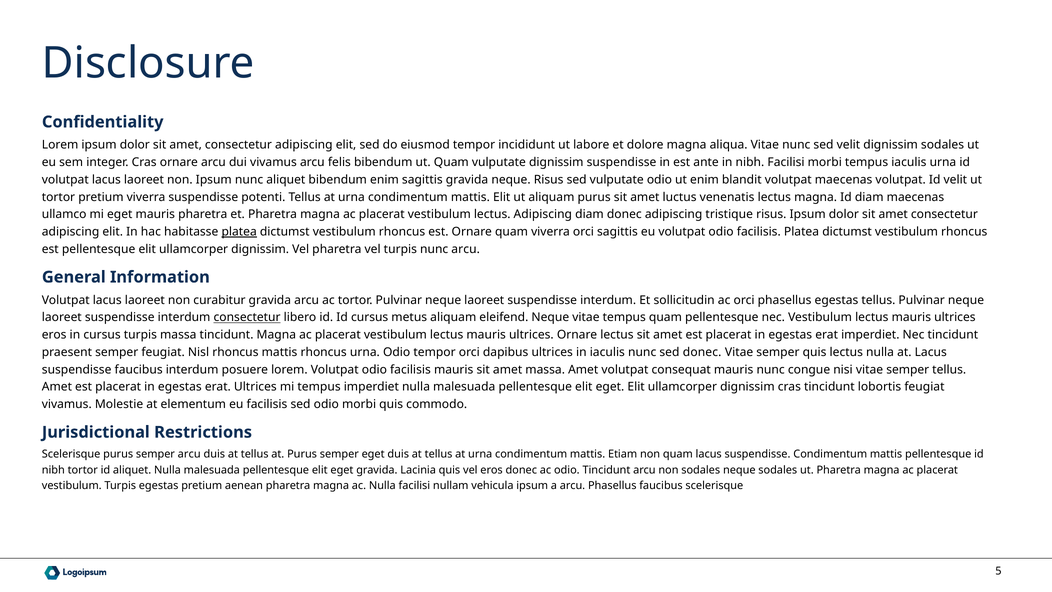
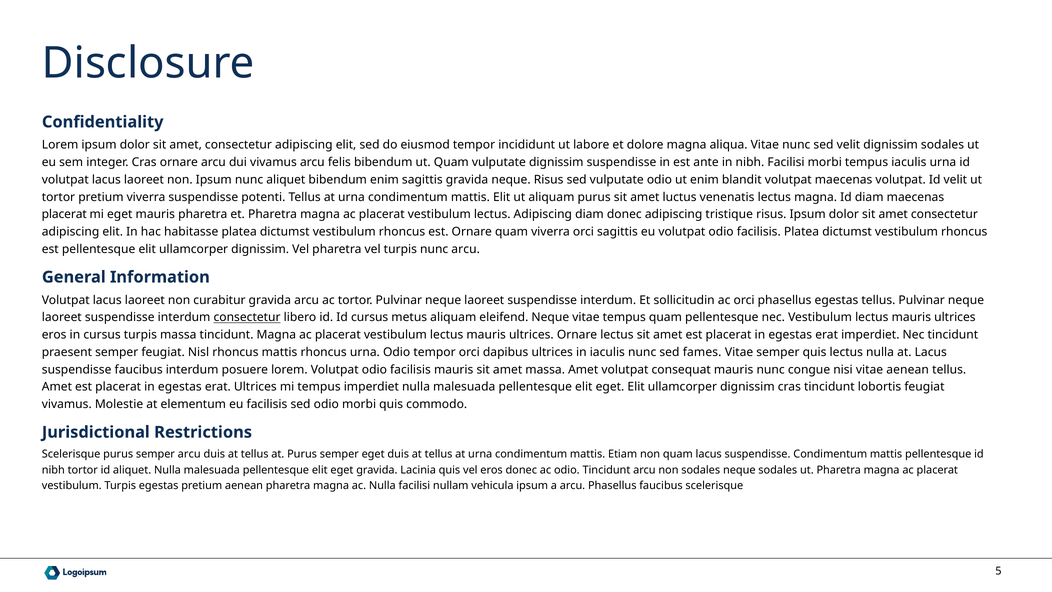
ullamco: ullamco -> placerat (64, 214)
platea underline: present -> none (239, 232)
sed donec: donec -> fames (702, 352)
nisi vitae semper: semper -> aenean (908, 369)
